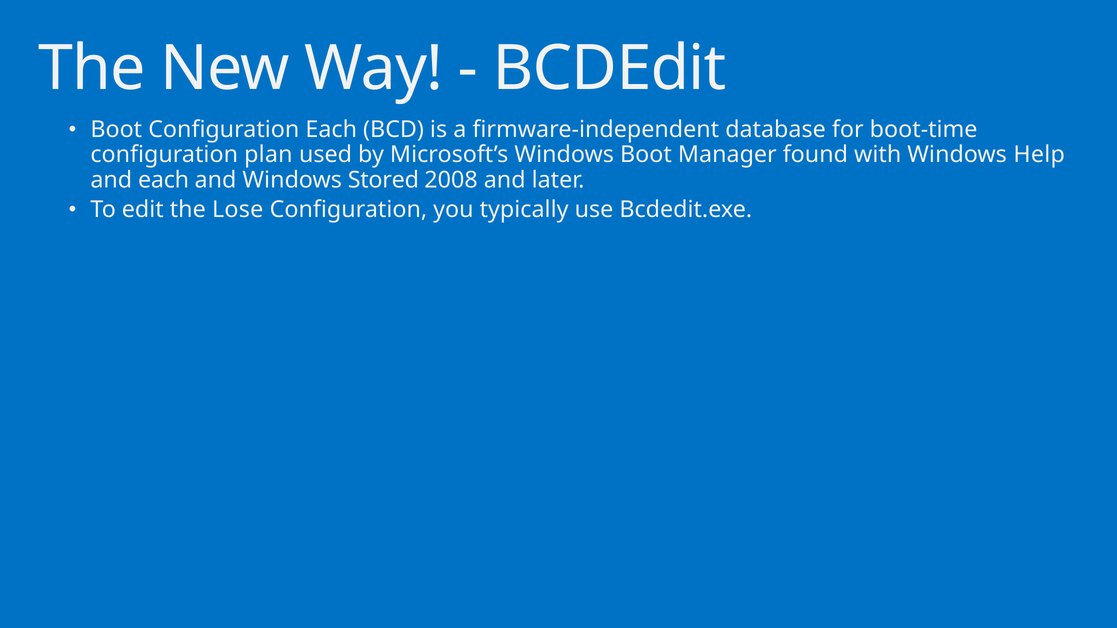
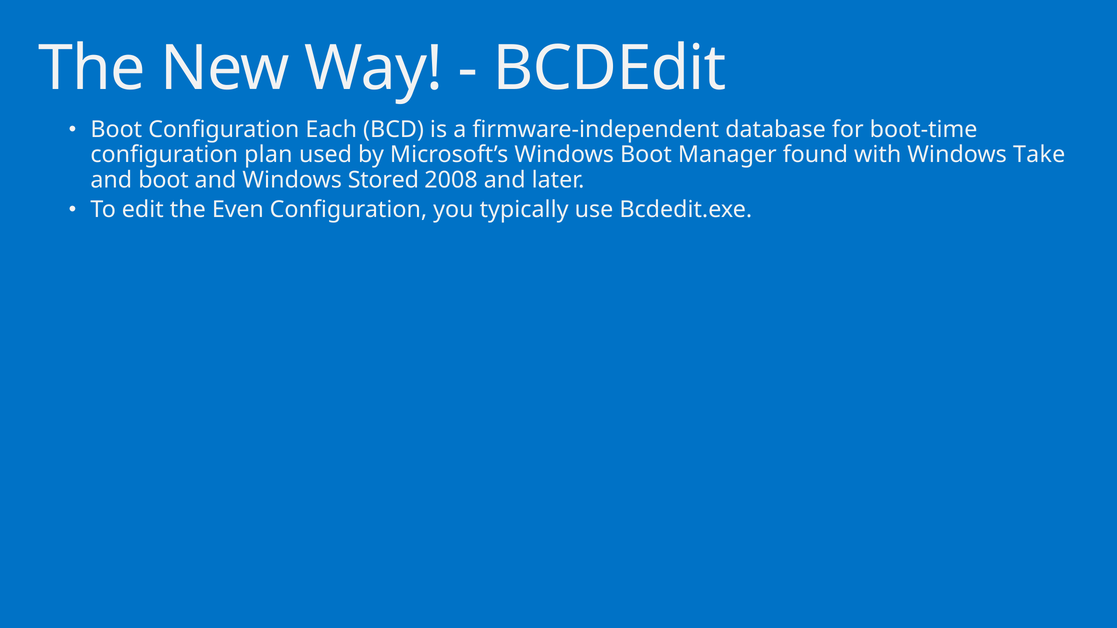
Help: Help -> Take (1039, 155)
and each: each -> boot (164, 180)
Lose: Lose -> Even (238, 210)
